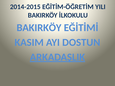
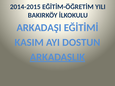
BAKIRKÖY: BAKIRKÖY -> ARKADAŞI (39, 28)
